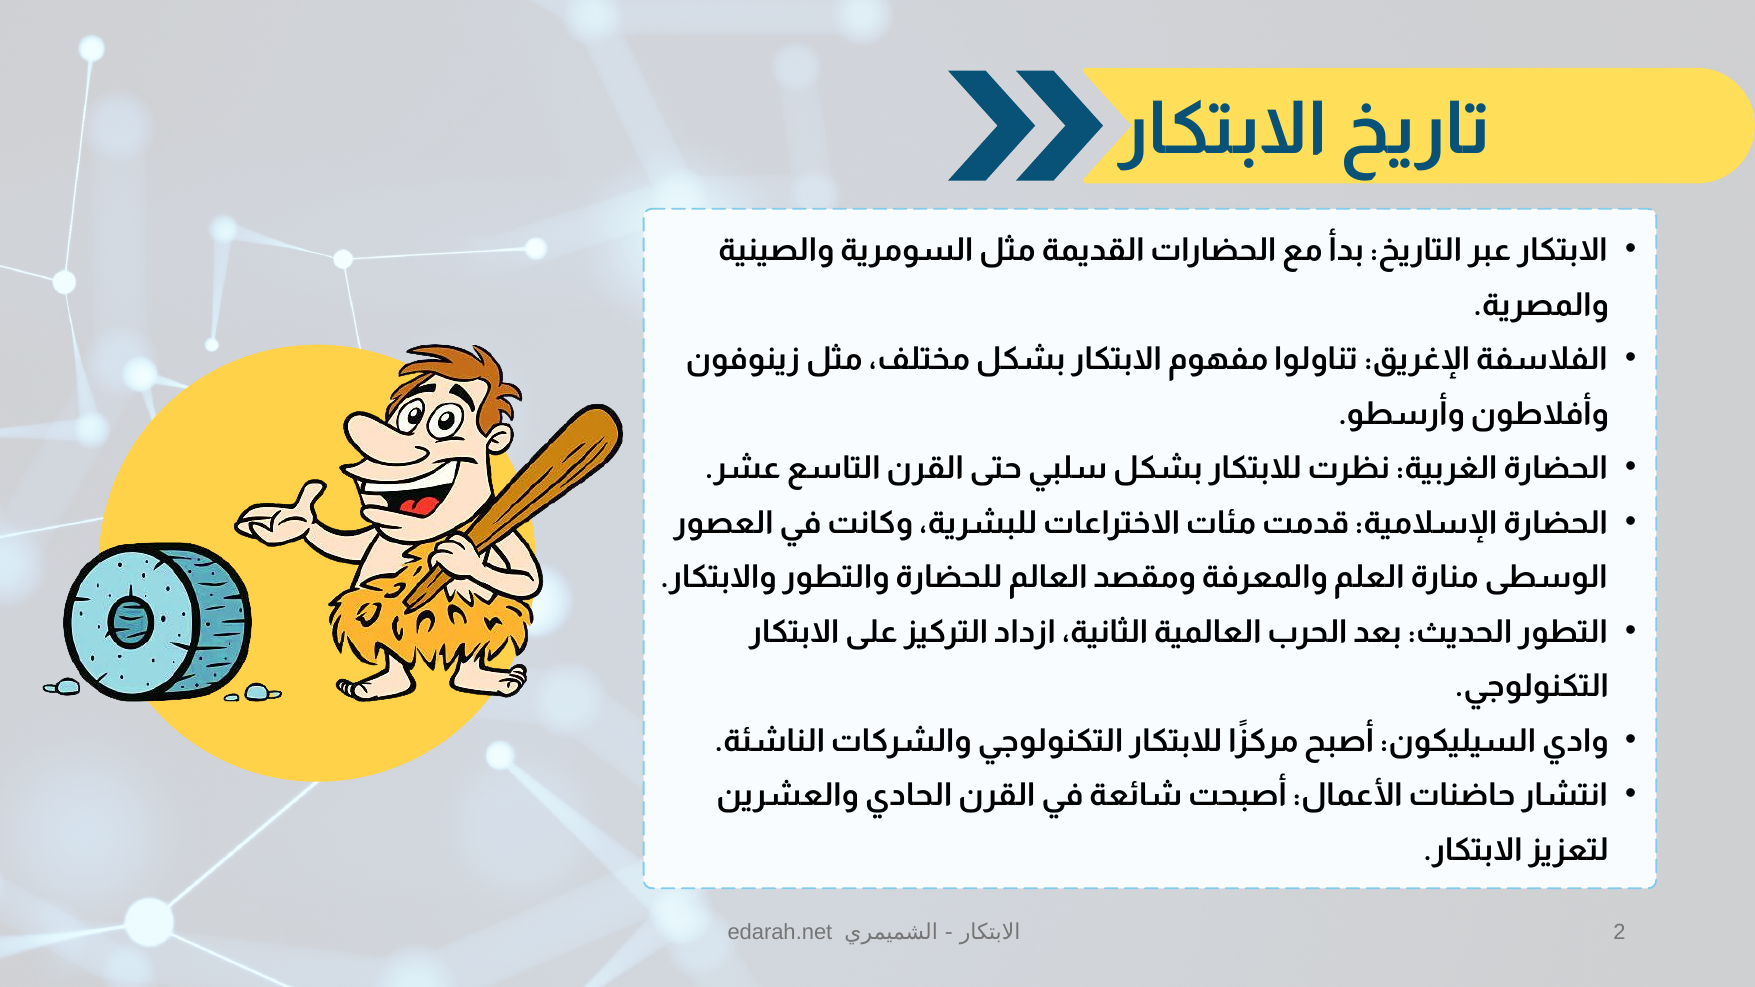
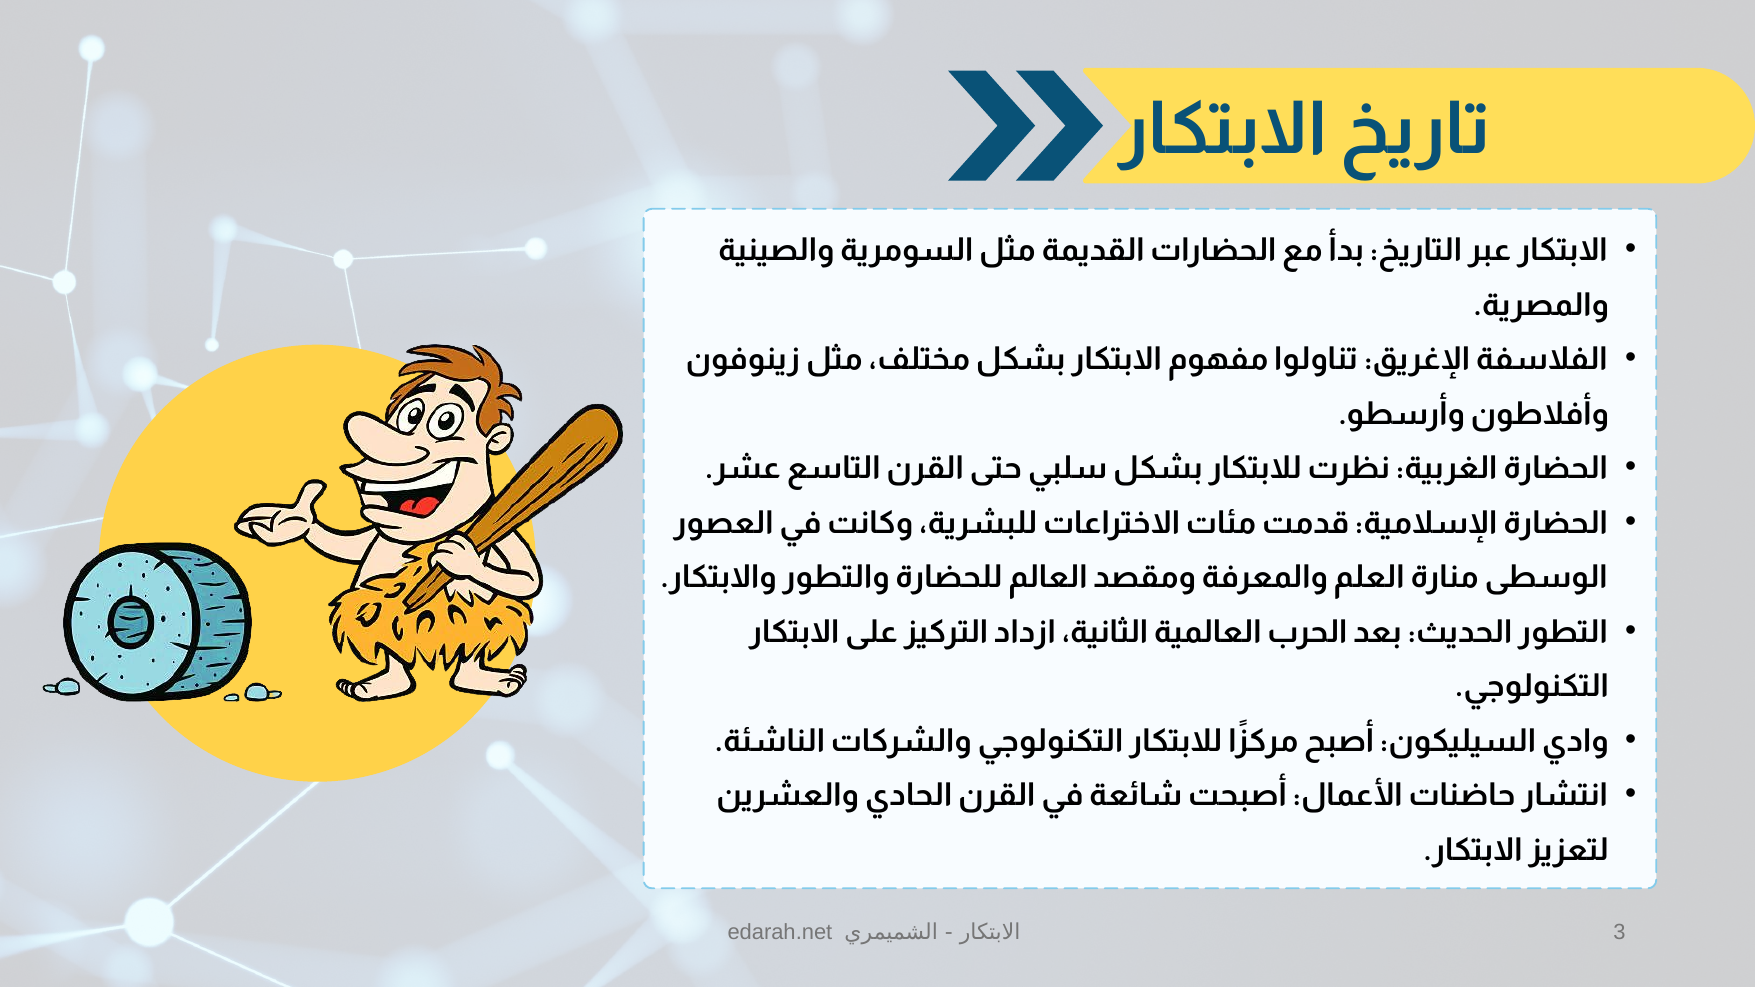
2: 2 -> 3 (1620, 932)
